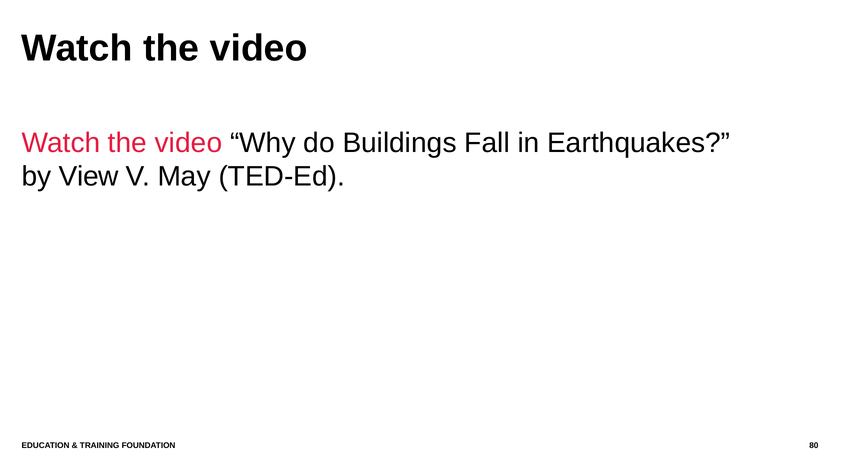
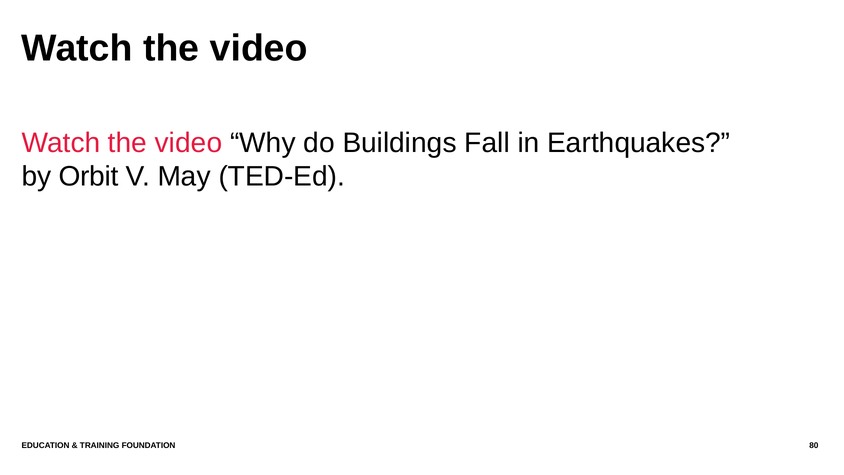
View: View -> Orbit (89, 176)
